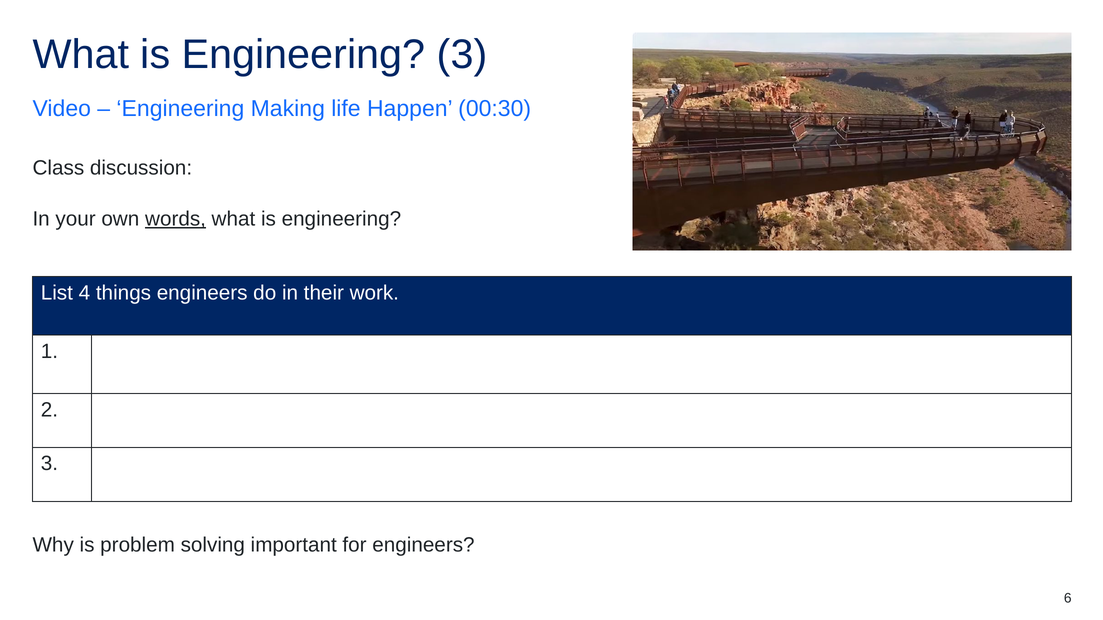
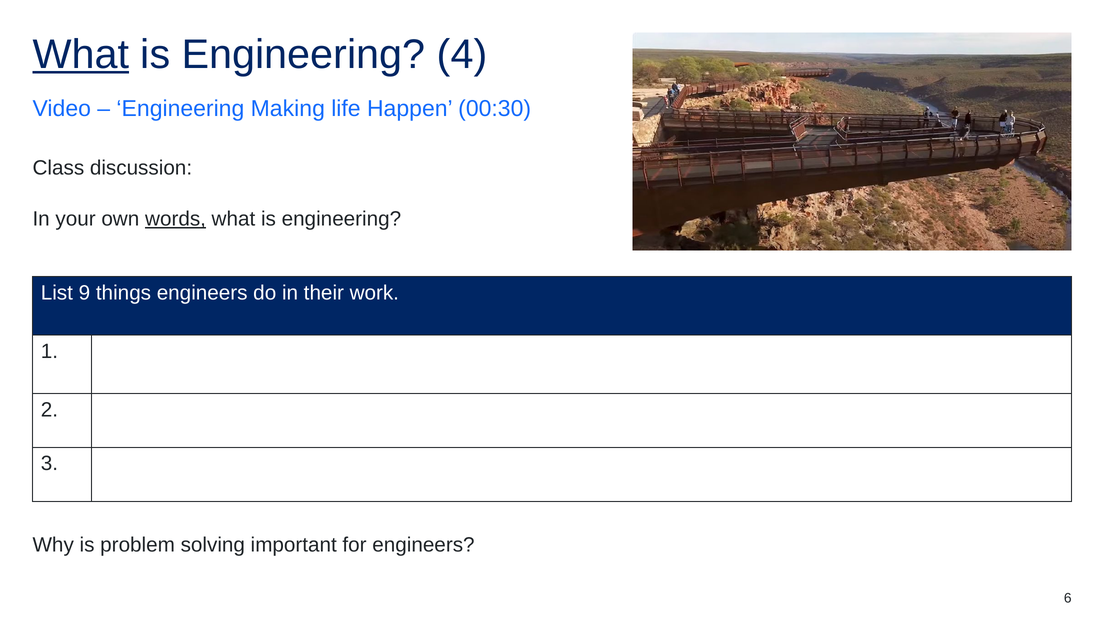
What underline: none -> present (81, 55)
Engineering 3: 3 -> 4 (462, 55)
4: 4 -> 9 (84, 293)
